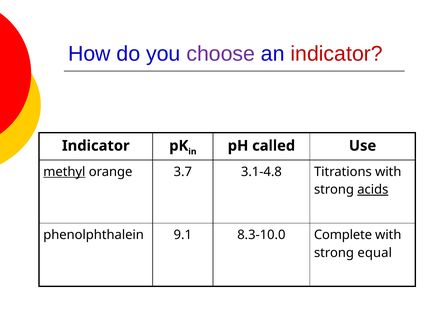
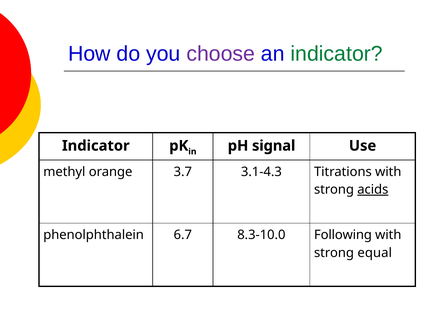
indicator colour: red -> green (337, 54)
called: called -> signal (274, 146)
methyl underline: present -> none (64, 171)
3.1-4.8: 3.1-4.8 -> 3.1-4.3 (261, 171)
9.1: 9.1 -> 6.7 (183, 235)
Complete: Complete -> Following (343, 235)
